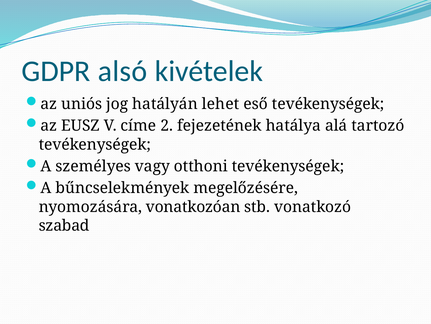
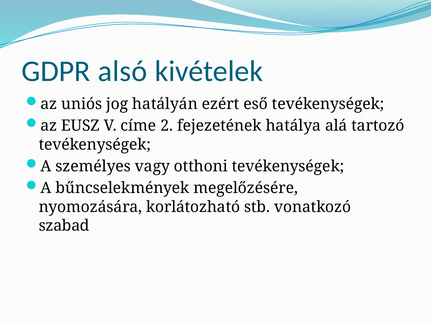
lehet: lehet -> ezért (221, 104)
vonatkozóan: vonatkozóan -> korlátozható (193, 206)
